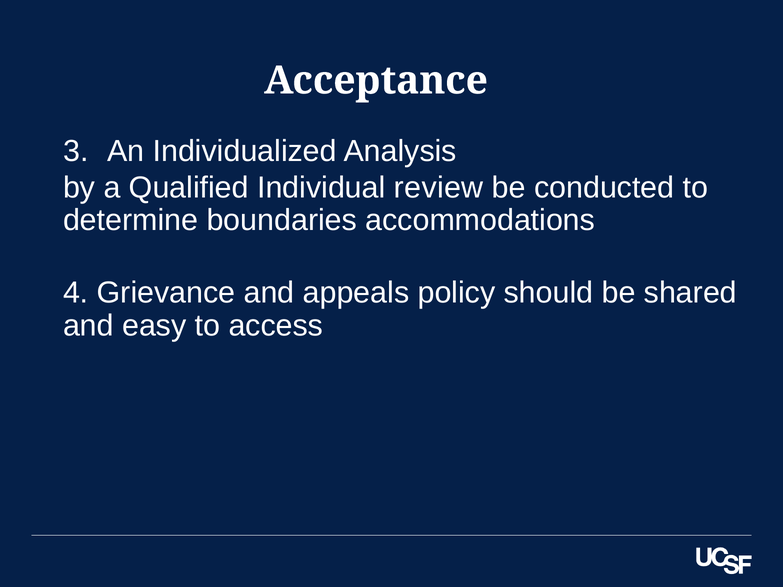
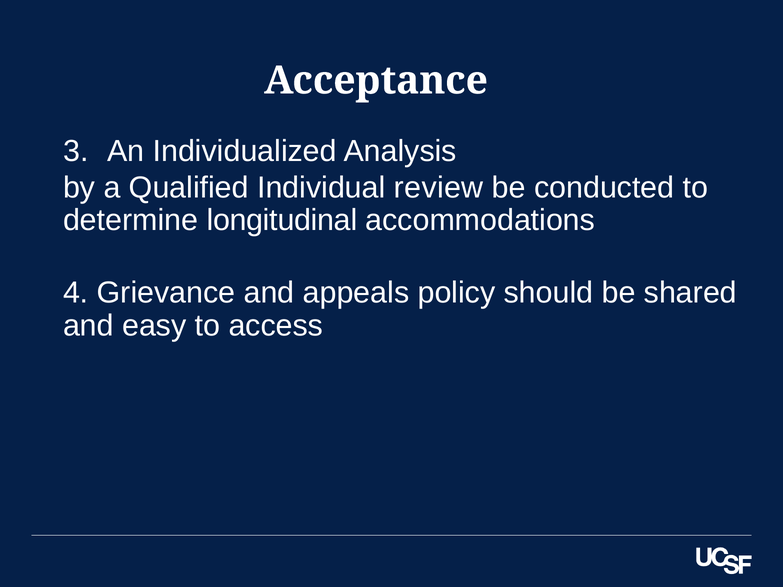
boundaries: boundaries -> longitudinal (282, 221)
